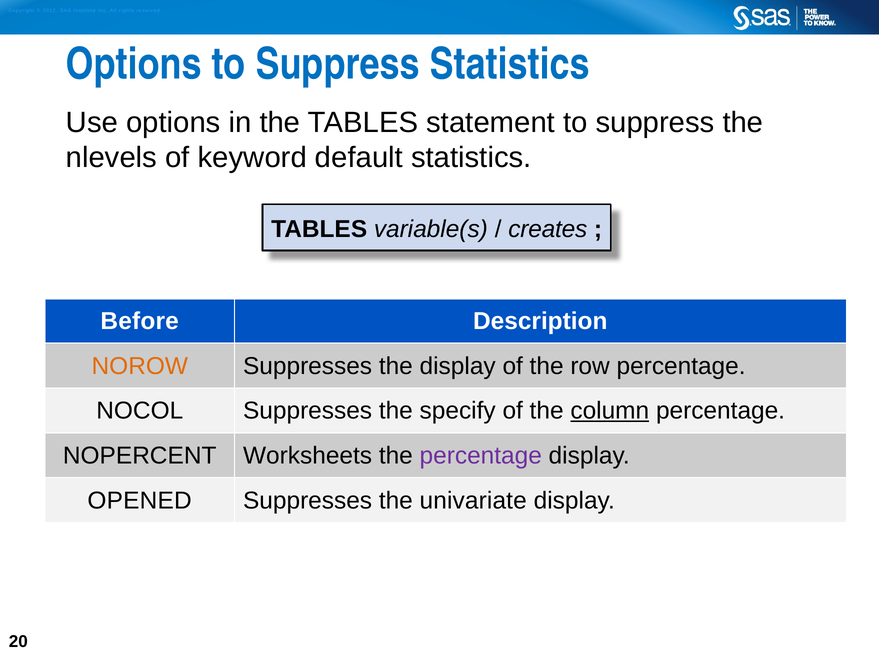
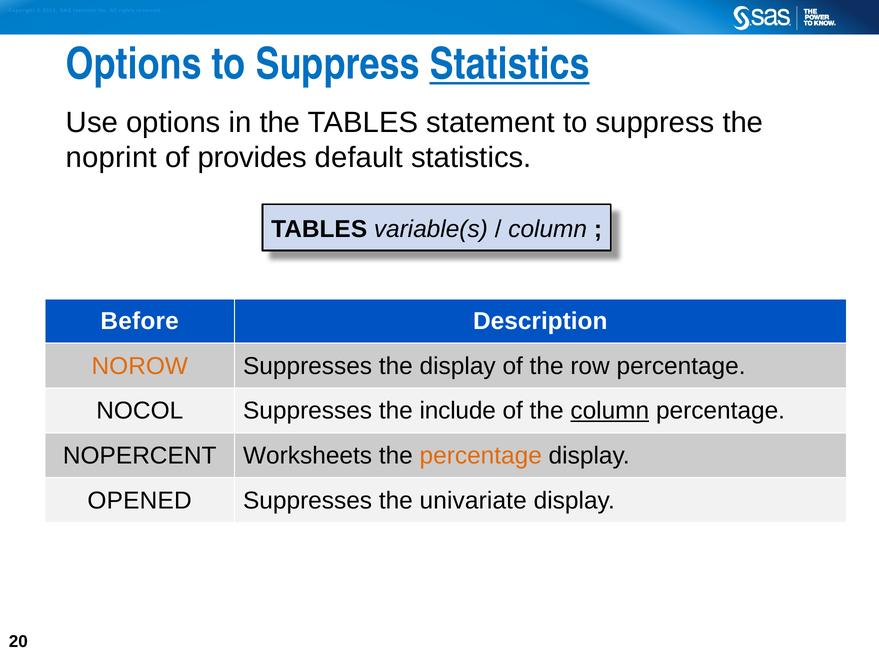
Statistics underline: none -> present (510, 64)
nlevels: nlevels -> noprint (111, 158)
keyword: keyword -> provides (252, 158)
creates: creates -> column (548, 229)
specify: specify -> include (458, 411)
percentage colour: purple -> orange (481, 456)
